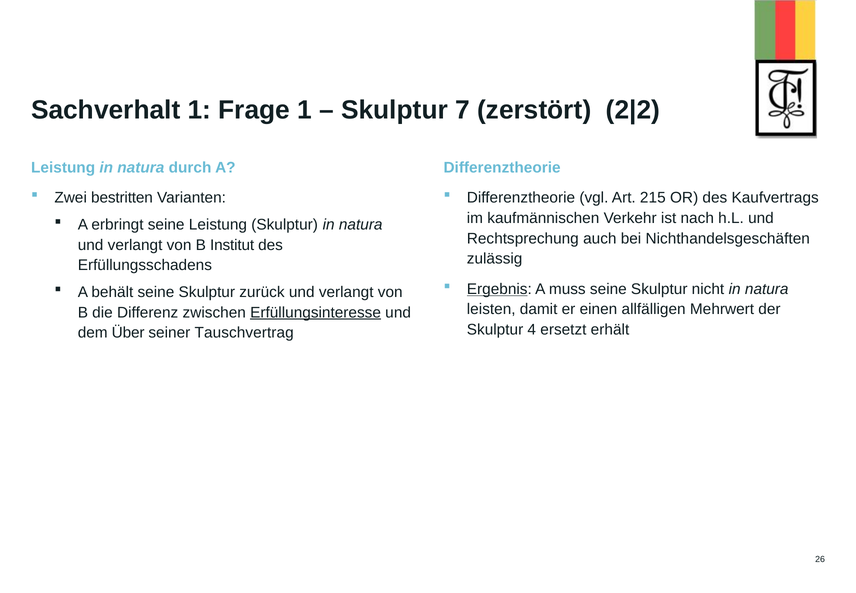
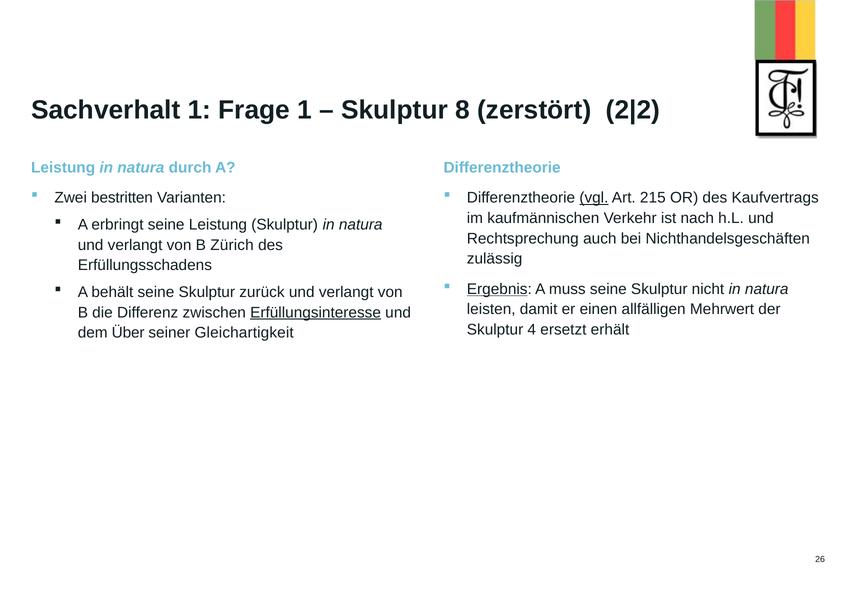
7: 7 -> 8 (463, 110)
vgl underline: none -> present (594, 198)
Institut: Institut -> Zürich (232, 245)
Tauschvertrag: Tauschvertrag -> Gleichartigkeit (244, 333)
